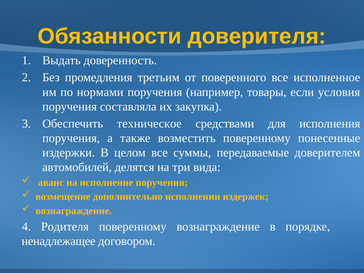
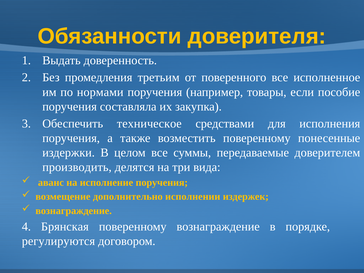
условия: условия -> пособие (339, 92)
автомобилей: автомобилей -> производить (77, 167)
Родителя: Родителя -> Брянская (65, 227)
ненадлежащее: ненадлежащее -> регулируются (58, 241)
